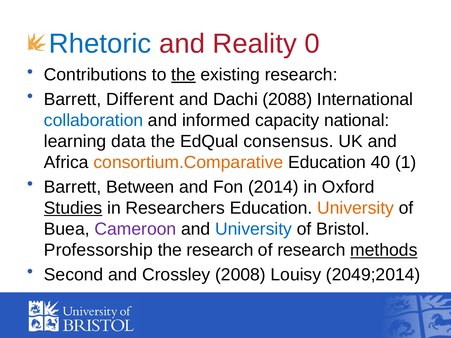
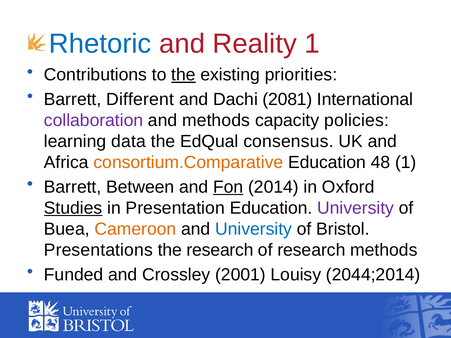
Reality 0: 0 -> 1 (312, 44)
existing research: research -> priorities (301, 75)
2088: 2088 -> 2081 (287, 99)
collaboration colour: blue -> purple (94, 120)
and informed: informed -> methods (216, 120)
national: national -> policies (357, 120)
40: 40 -> 48 (380, 163)
Fon underline: none -> present (228, 187)
Researchers: Researchers -> Presentation (175, 208)
University colour: orange -> purple (356, 208)
Cameroon colour: purple -> orange (135, 229)
Professorship: Professorship -> Presentations (98, 250)
methods underline: present -> none (384, 250)
Second: Second -> Funded (74, 275)
2008: 2008 -> 2001 (240, 275)
2049;2014: 2049;2014 -> 2044;2014 (373, 275)
